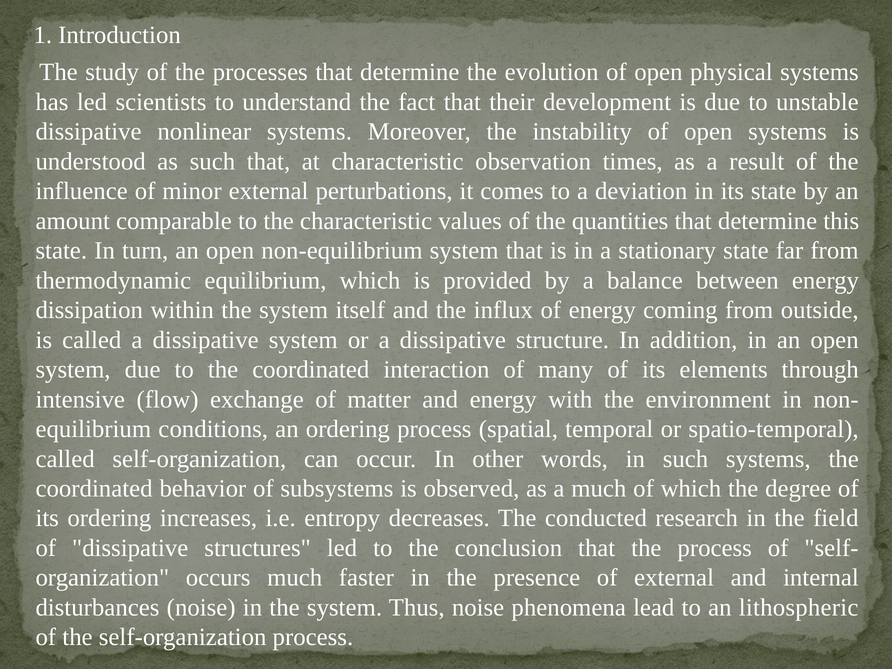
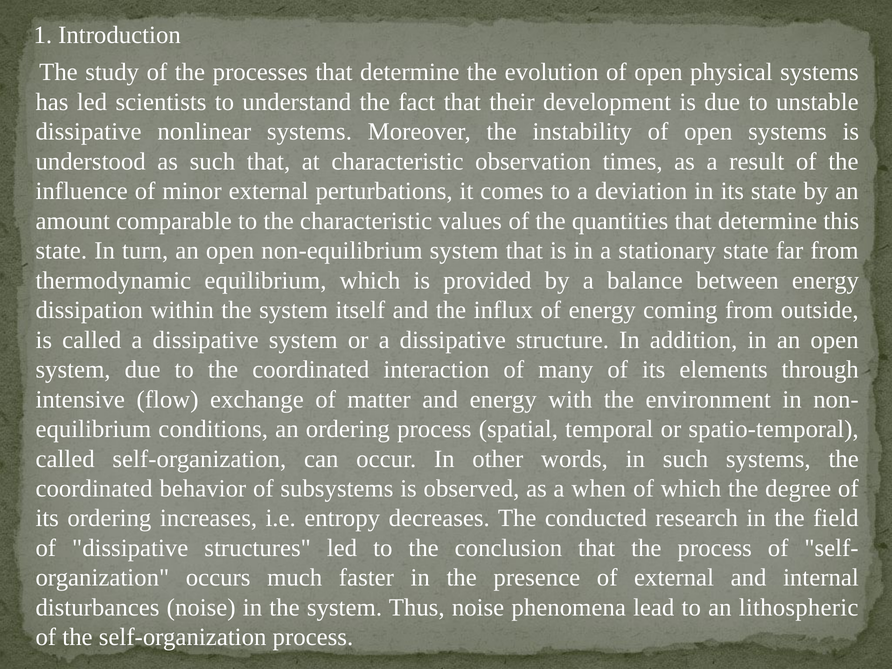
a much: much -> when (599, 489)
